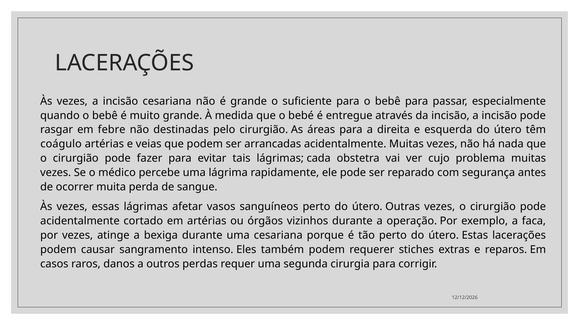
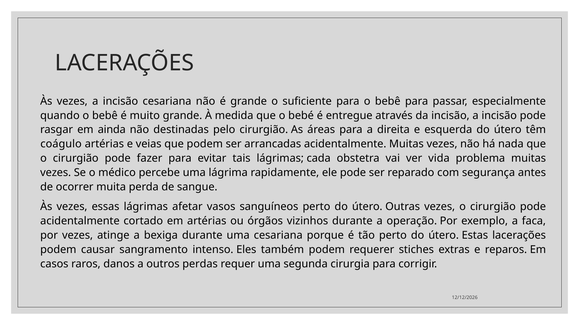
febre: febre -> ainda (112, 130)
cujo: cujo -> vida (439, 159)
